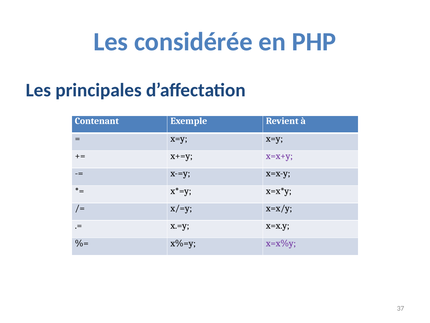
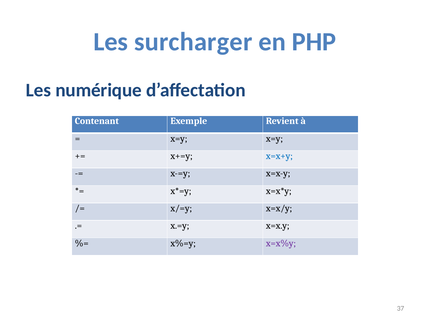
considérée: considérée -> surcharger (193, 42)
principales: principales -> numérique (99, 90)
x=x+y colour: purple -> blue (279, 156)
